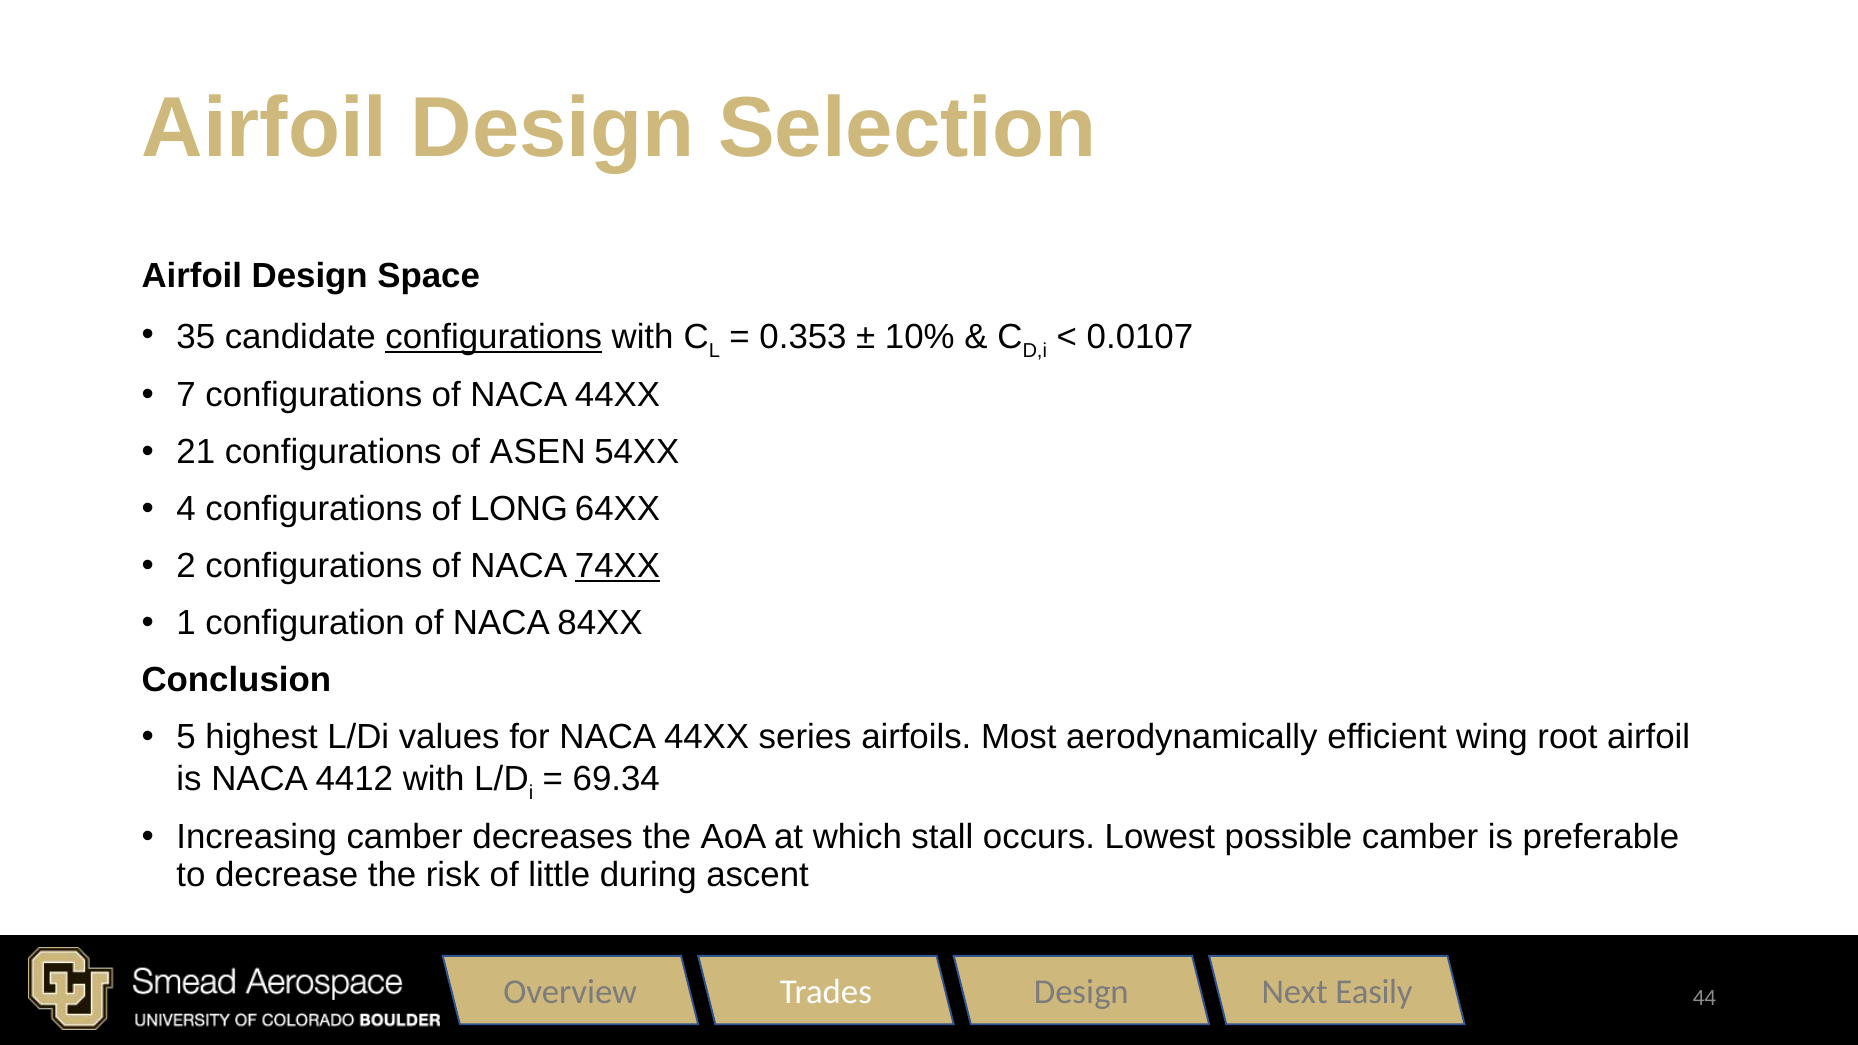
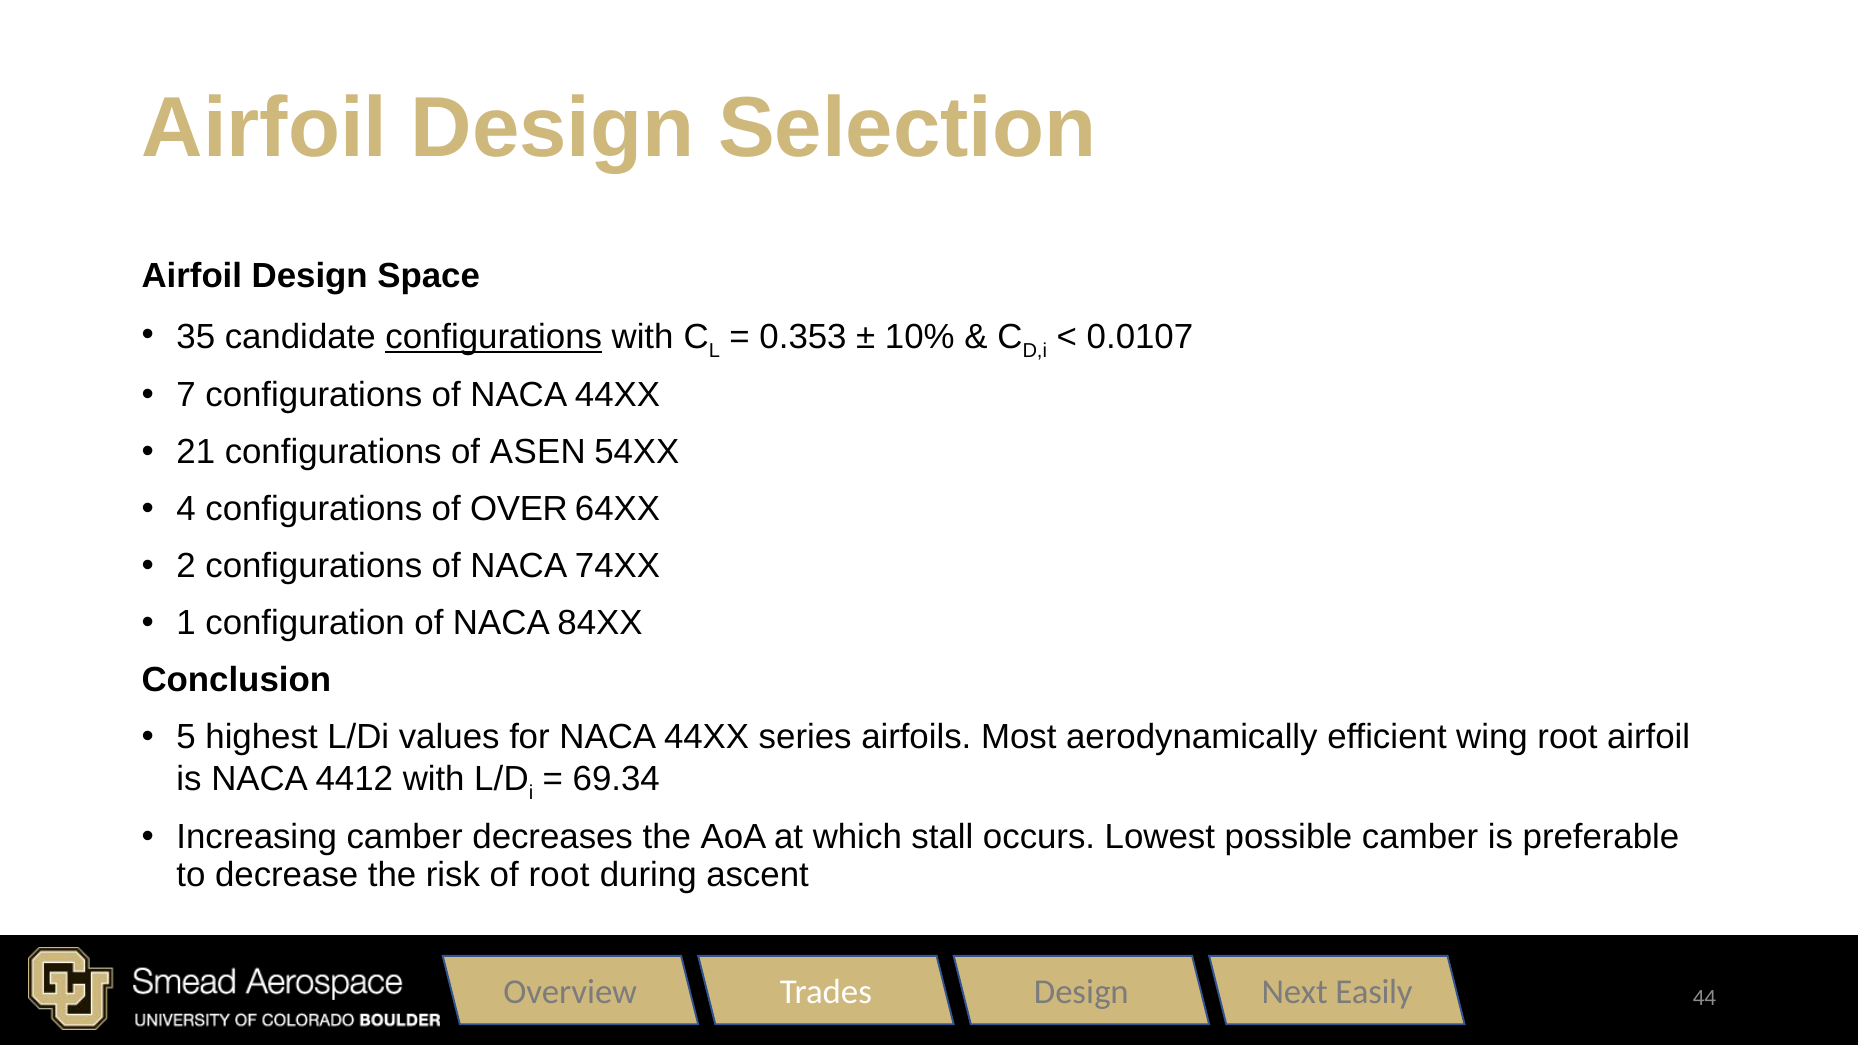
LONG: LONG -> OVER (519, 509)
74XX underline: present -> none (617, 566)
of little: little -> root (559, 875)
